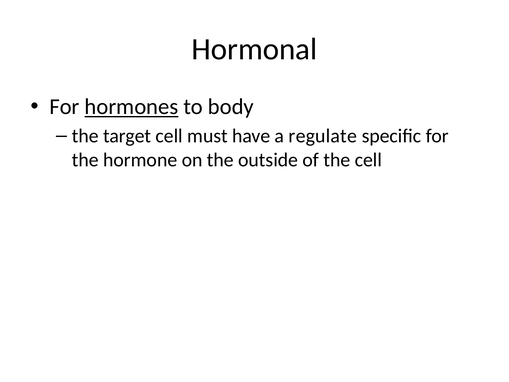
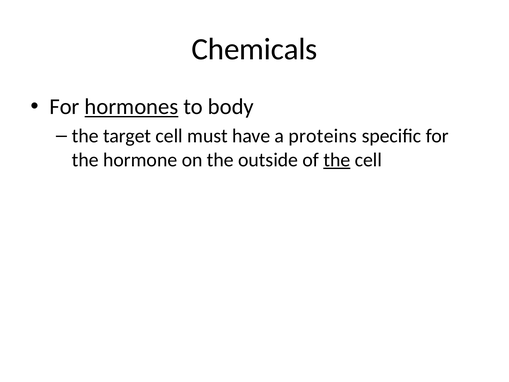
Hormonal: Hormonal -> Chemicals (255, 49)
regulate: regulate -> proteins (323, 136)
the underline: none -> present (337, 160)
